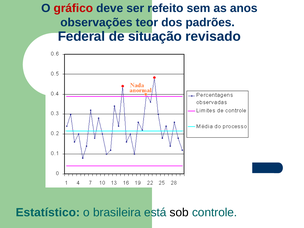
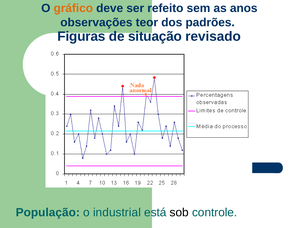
gráfico colour: red -> orange (73, 8)
Federal: Federal -> Figuras (81, 36)
Estatístico: Estatístico -> População (48, 213)
brasileira: brasileira -> industrial (117, 213)
